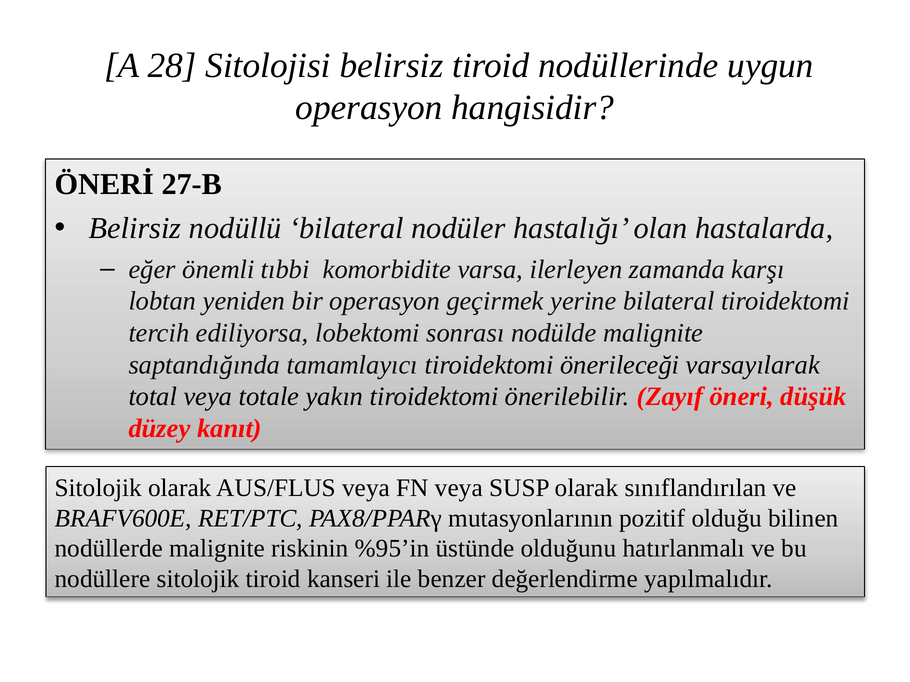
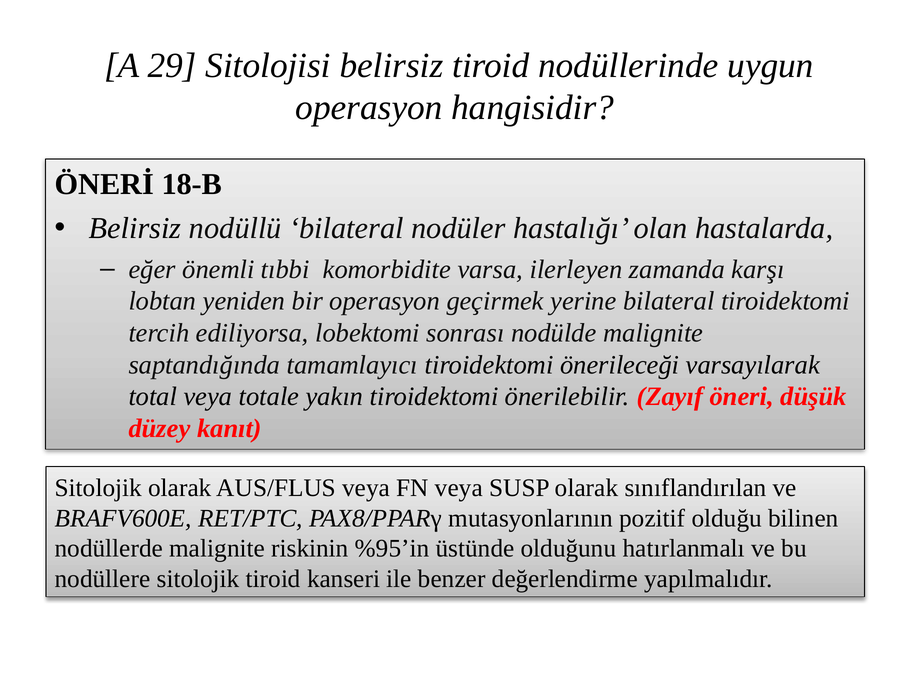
28: 28 -> 29 (172, 65)
27-B: 27-B -> 18-B (192, 184)
